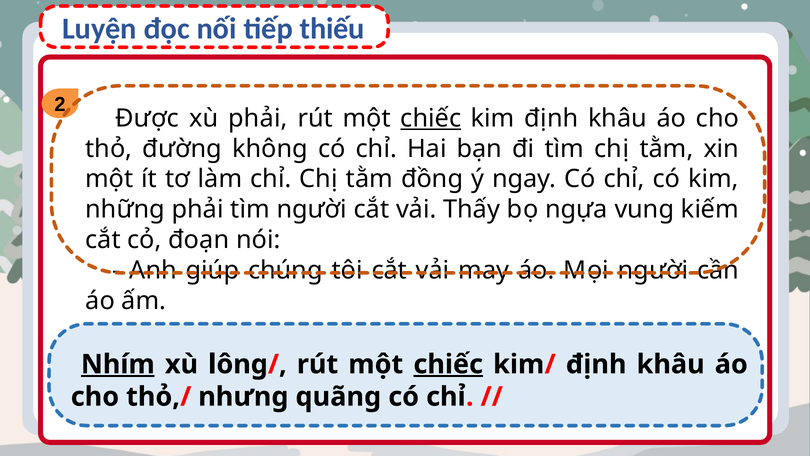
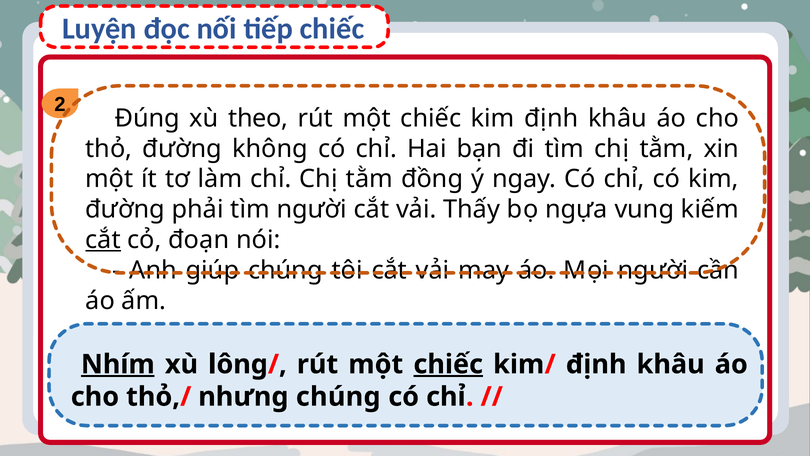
tiếp thiếu: thiếu -> chiếc (332, 29)
Được: Được -> Đúng (147, 118)
xù phải: phải -> theo (258, 118)
chiếc underline: present -> none (431, 118)
những: những -> đường (125, 209)
cắt underline: none -> present (103, 240)
nhưng quãng: quãng -> chúng (338, 396)
